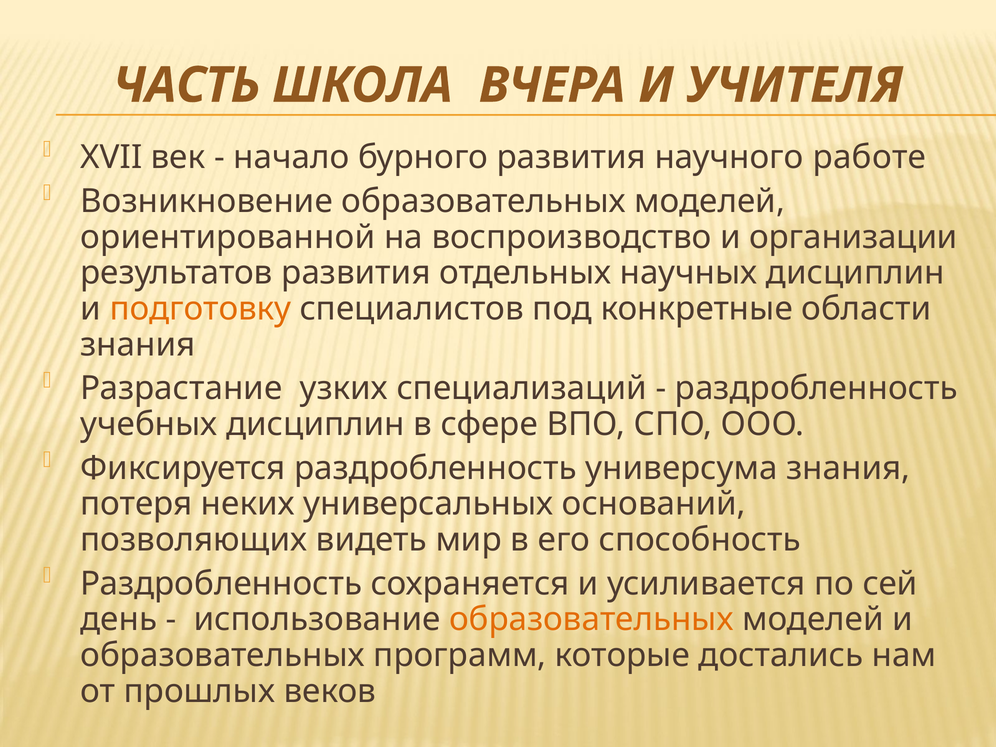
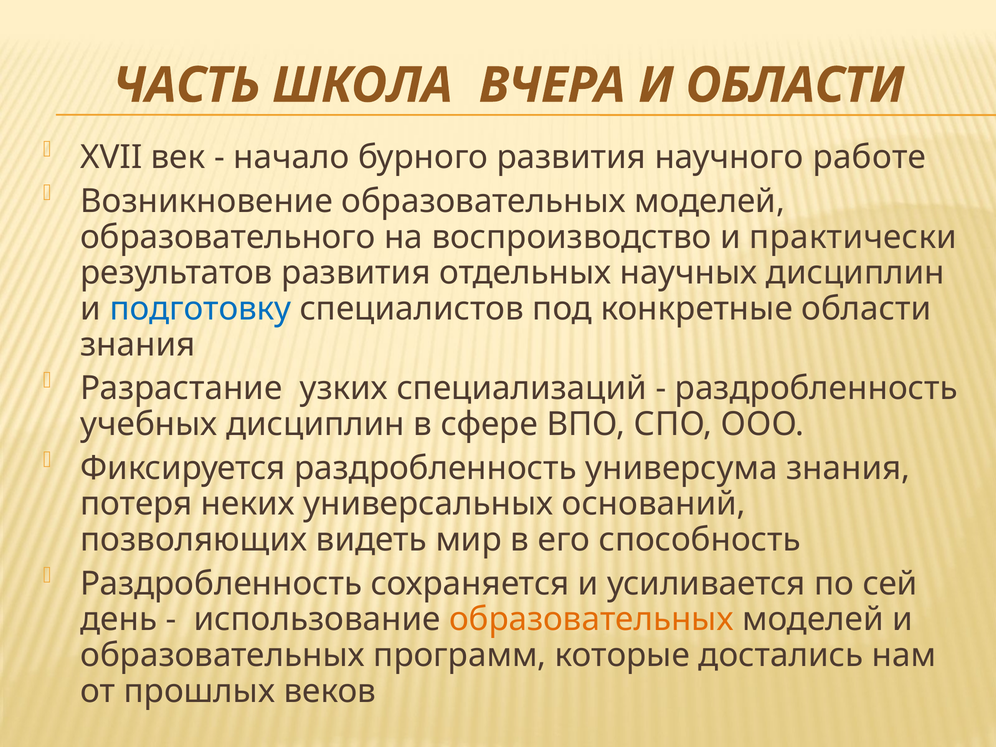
И УЧИТЕЛЯ: УЧИТЕЛЯ -> ОБЛАСТИ (795, 85)
ориентированной: ориентированной -> образовательного (228, 237)
организации: организации -> практически (853, 237)
подготовку colour: orange -> blue (200, 309)
